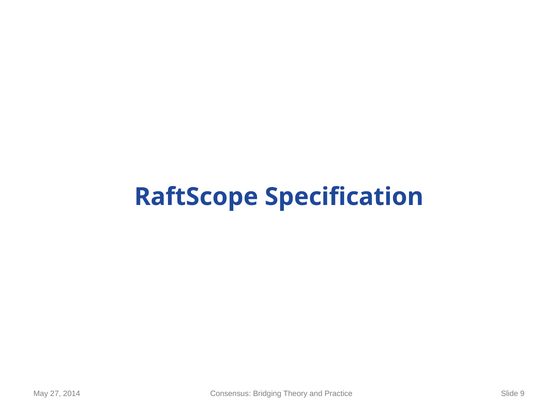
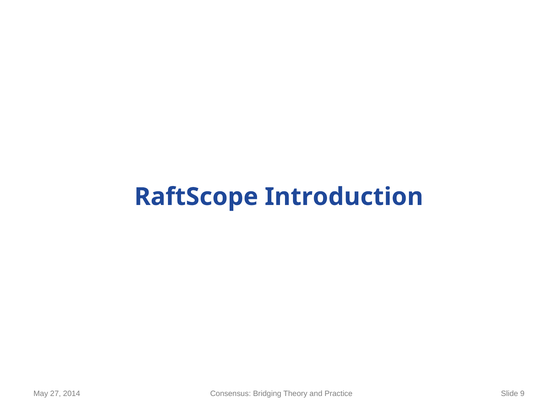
Specification: Specification -> Introduction (344, 197)
